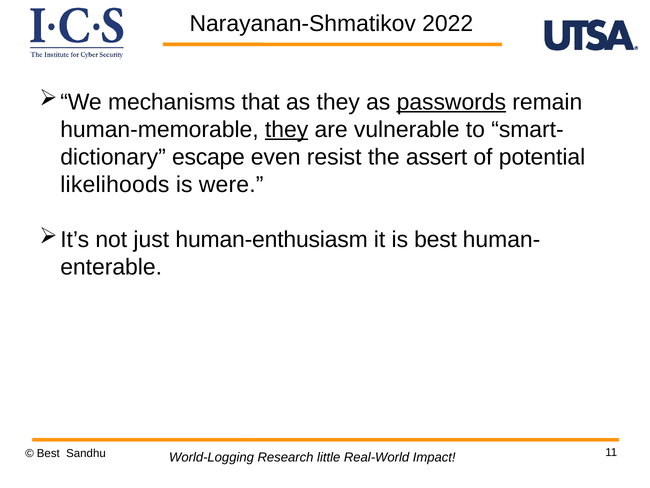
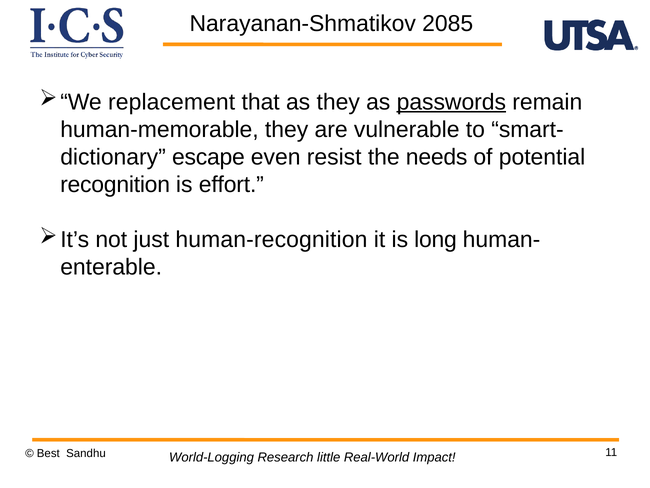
2022: 2022 -> 2085 (448, 24)
mechanisms: mechanisms -> replacement (172, 102)
they underline: present -> none (287, 129)
assert: assert -> needs (437, 157)
likelihoods: likelihoods -> recognition (115, 184)
were: were -> effort (231, 184)
human-enthusiasm: human-enthusiasm -> human-recognition (271, 240)
is best: best -> long (436, 240)
